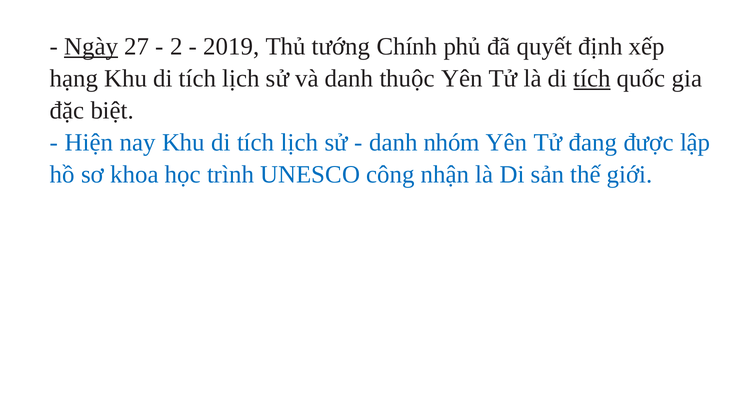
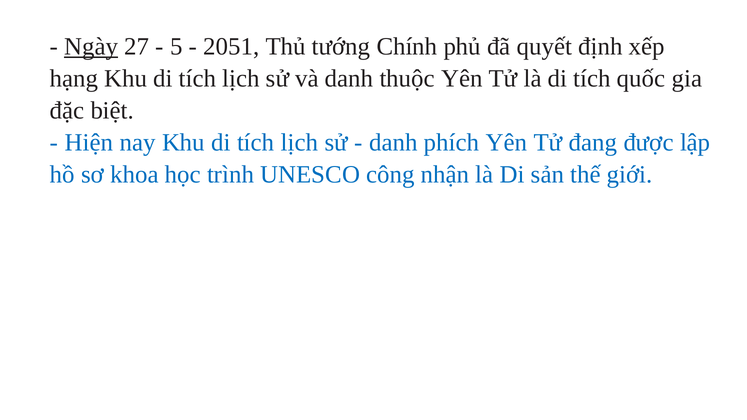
2: 2 -> 5 (176, 47)
2019: 2019 -> 2051 (231, 47)
tích underline: present -> none (592, 78)
nhóm: nhóm -> phích (452, 142)
